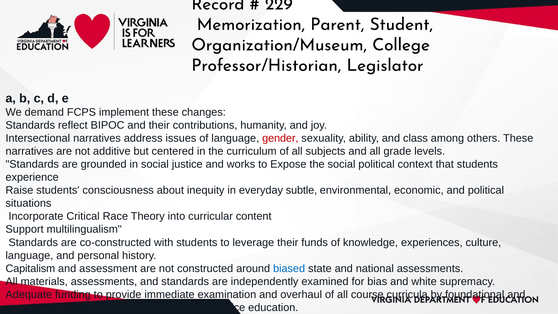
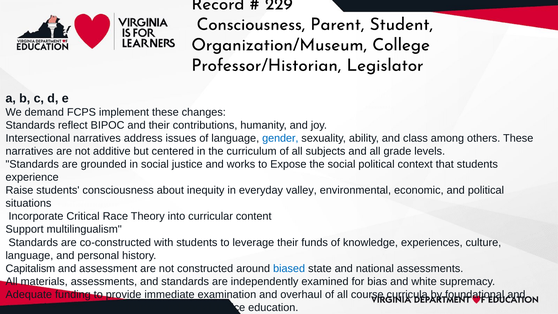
Memorization: Memorization -> Consciousness (251, 24)
gender colour: red -> blue (280, 138)
subtle: subtle -> valley (301, 190)
